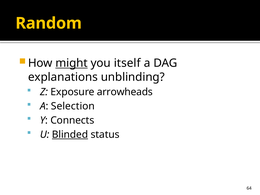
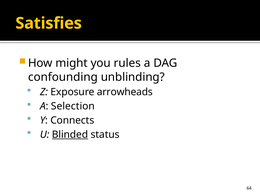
Random: Random -> Satisfies (49, 23)
might underline: present -> none (72, 63)
itself: itself -> rules (127, 63)
explanations: explanations -> confounding (63, 77)
